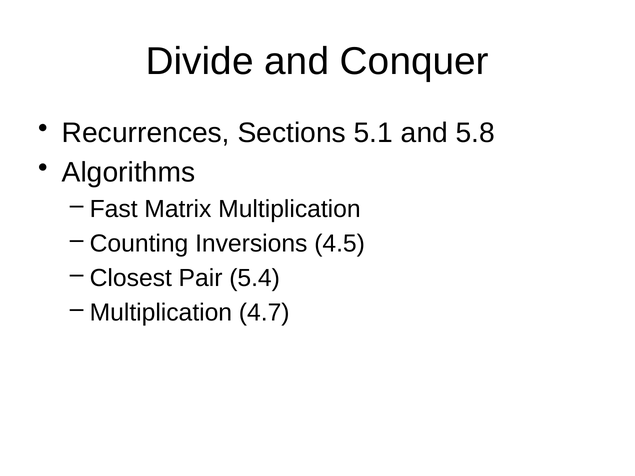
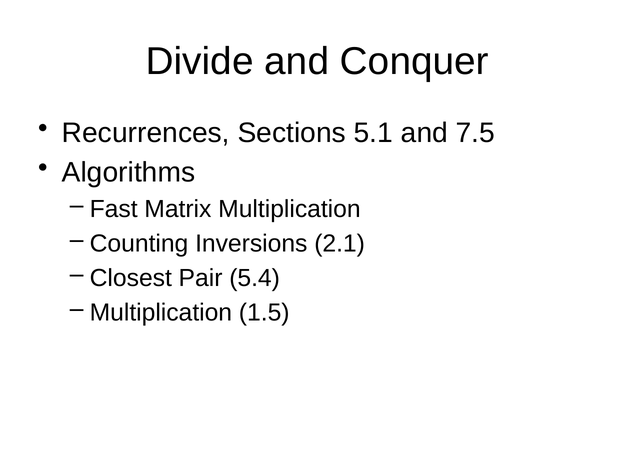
5.8: 5.8 -> 7.5 (475, 133)
4.5: 4.5 -> 2.1 (340, 244)
4.7: 4.7 -> 1.5 (264, 313)
